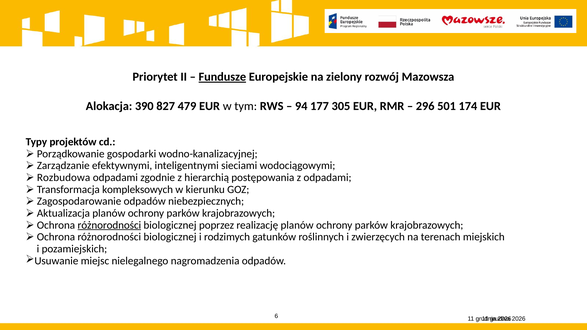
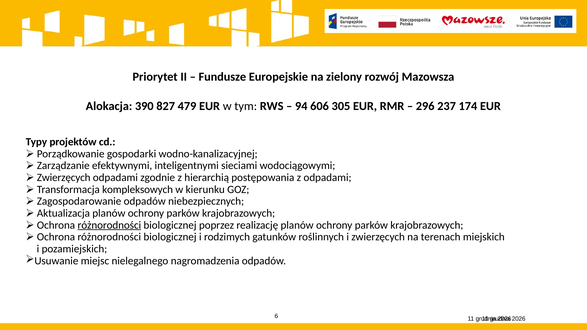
Fundusze underline: present -> none (222, 77)
177: 177 -> 606 (320, 106)
501: 501 -> 237 (447, 106)
Rozbudowa: Rozbudowa -> Zwierzęcych (64, 178)
